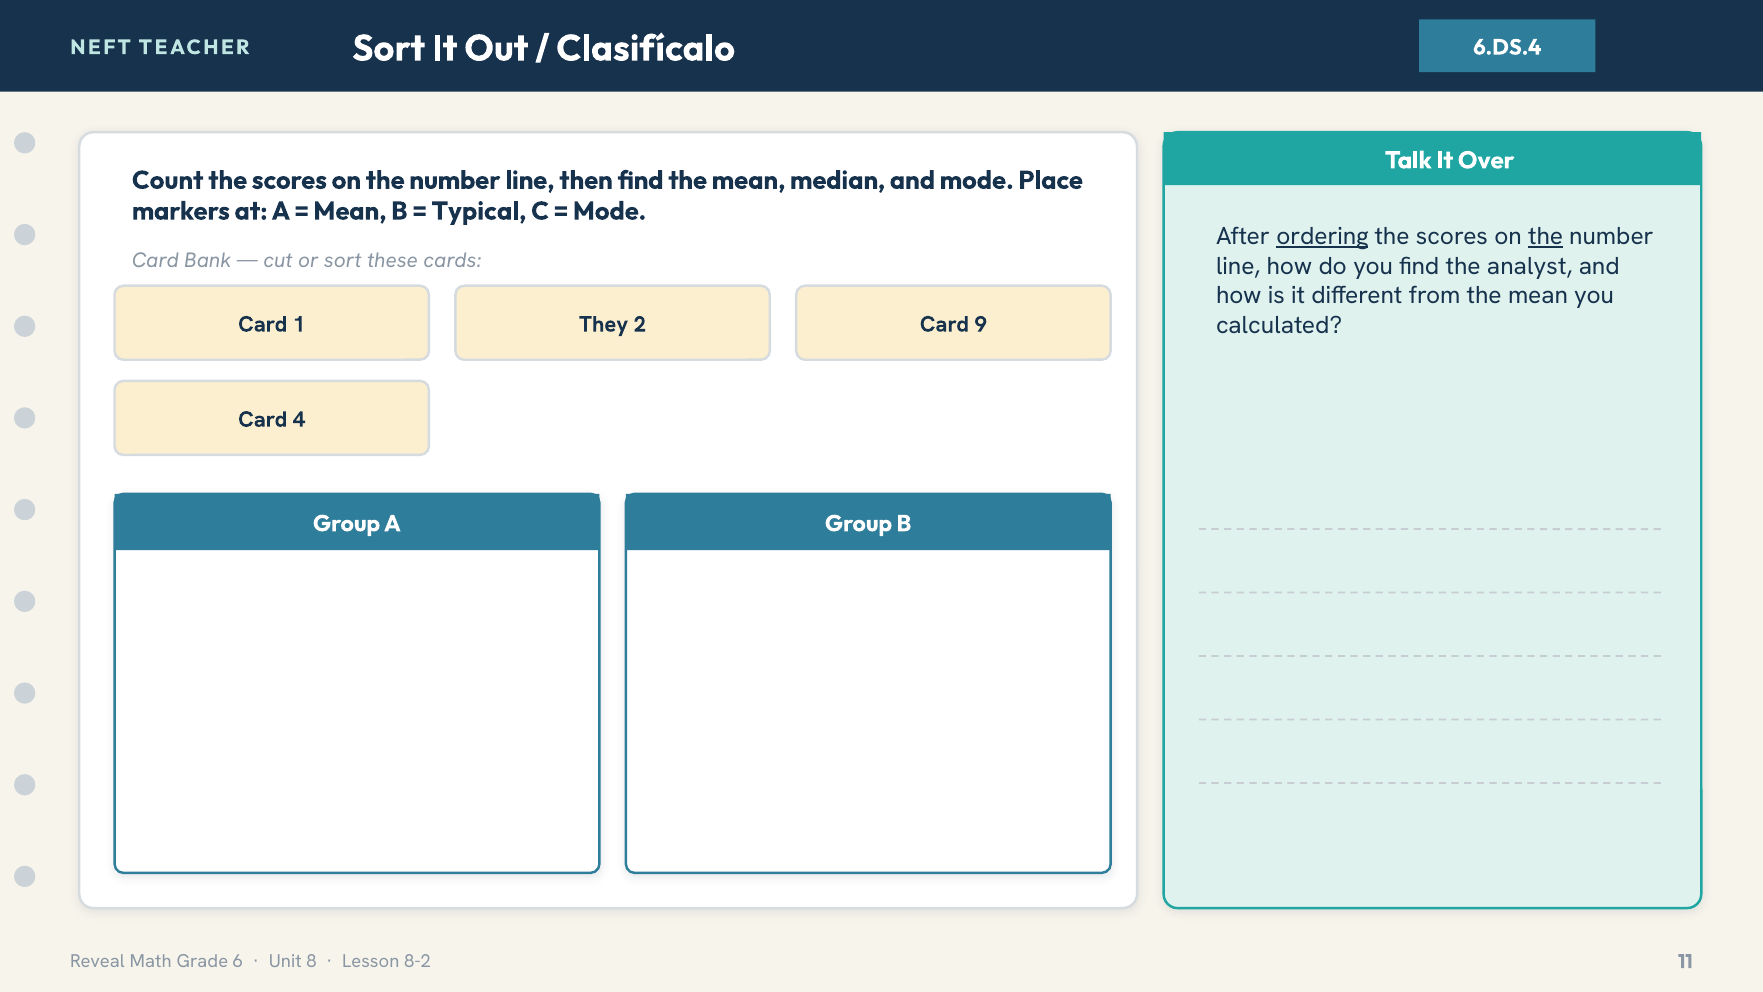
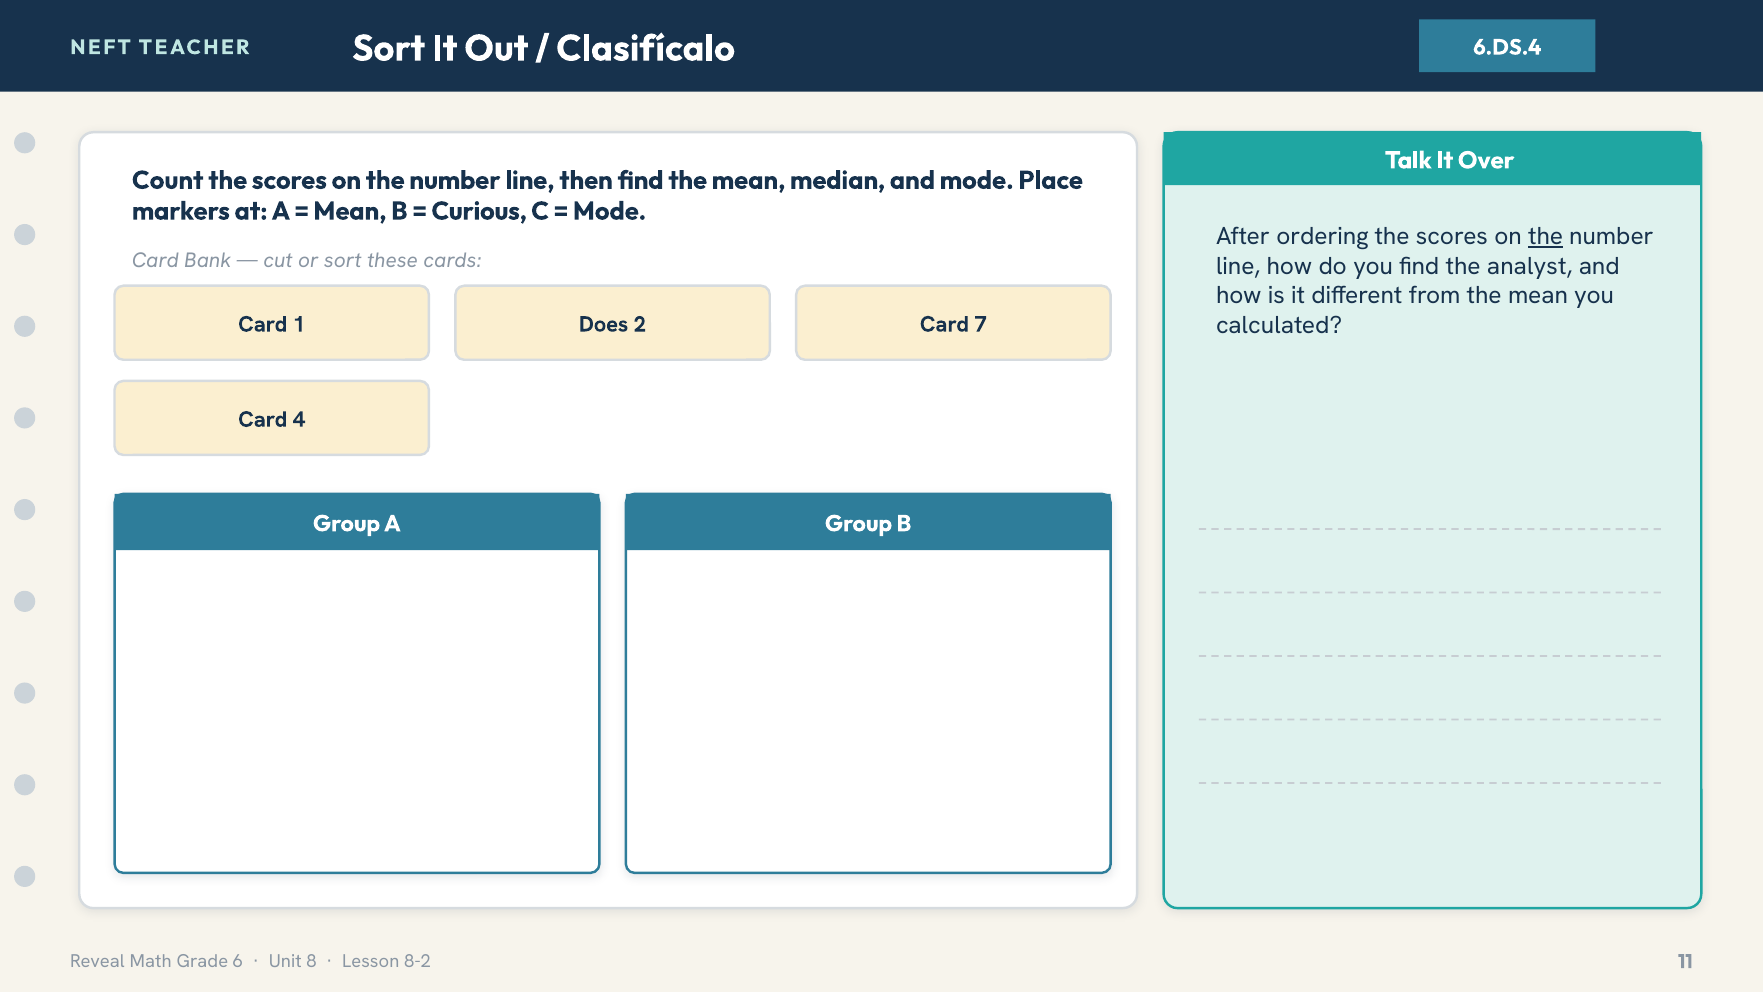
Typical: Typical -> Curious (479, 211)
ordering underline: present -> none (1322, 237)
They: They -> Does (604, 324)
9: 9 -> 7 (981, 324)
